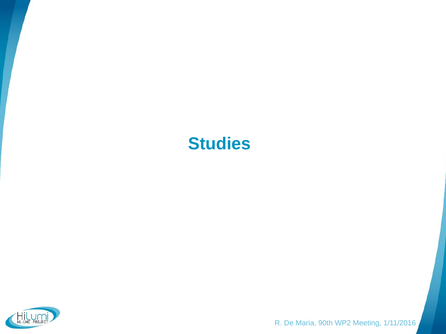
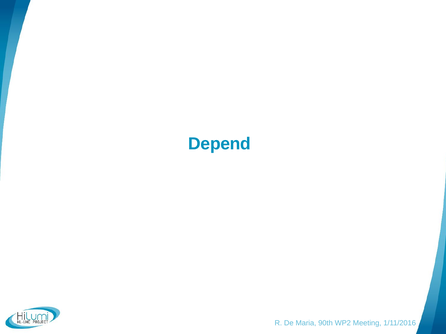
Studies: Studies -> Depend (220, 144)
